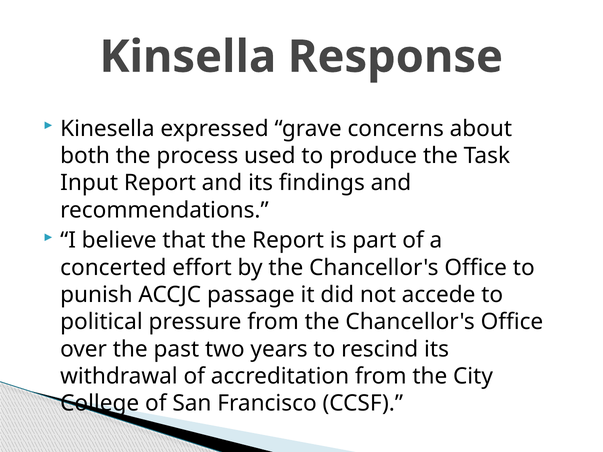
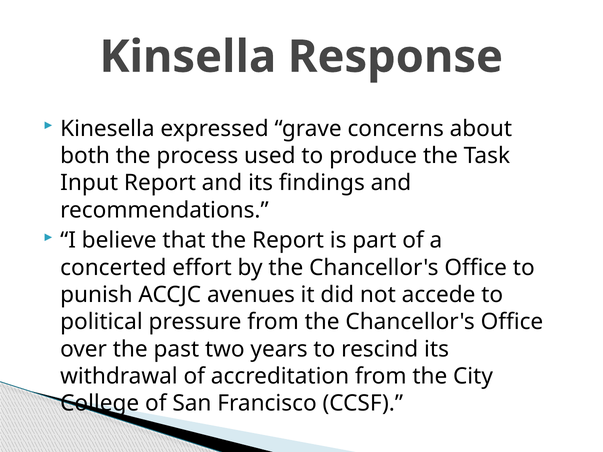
passage: passage -> avenues (251, 295)
